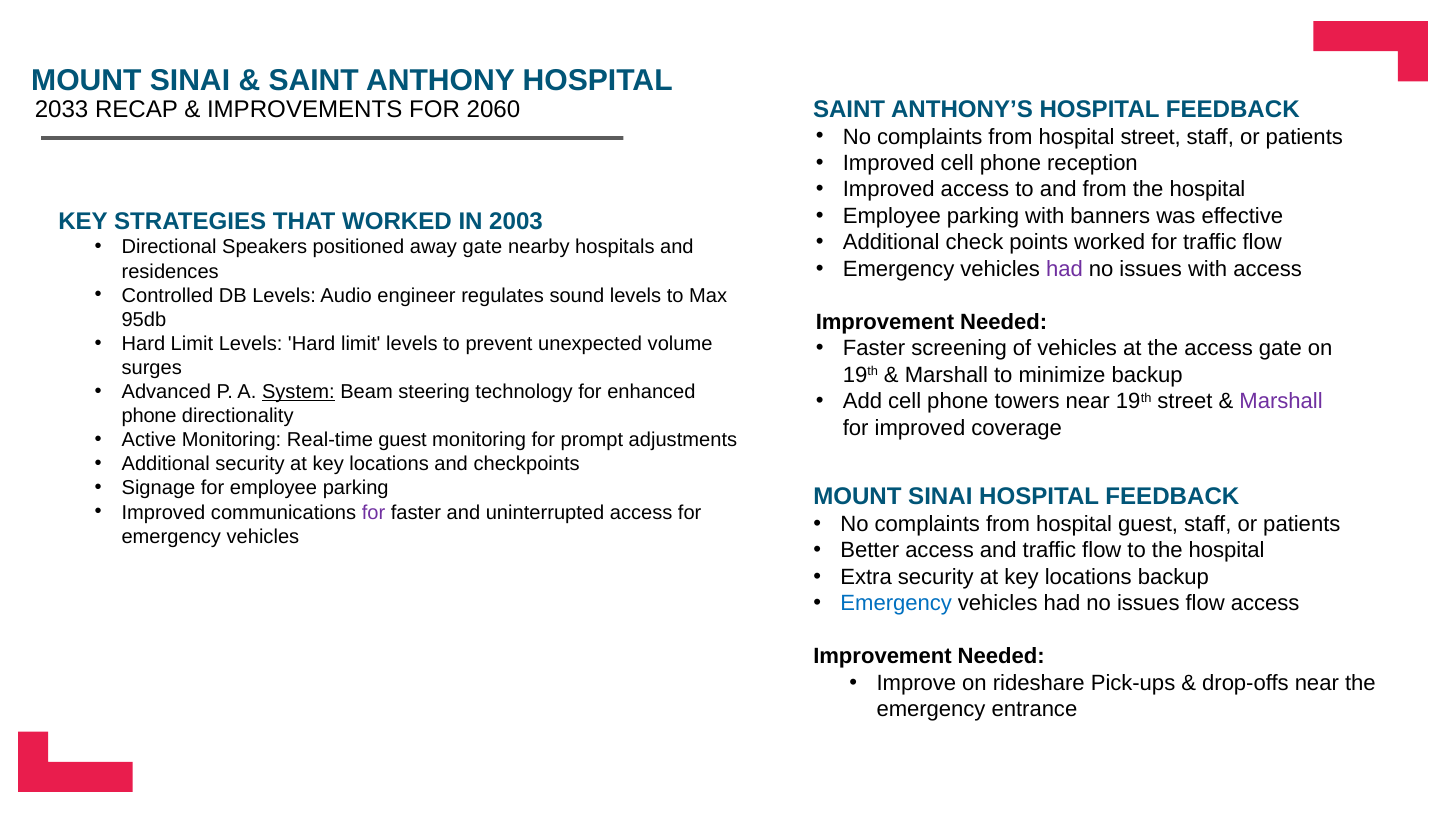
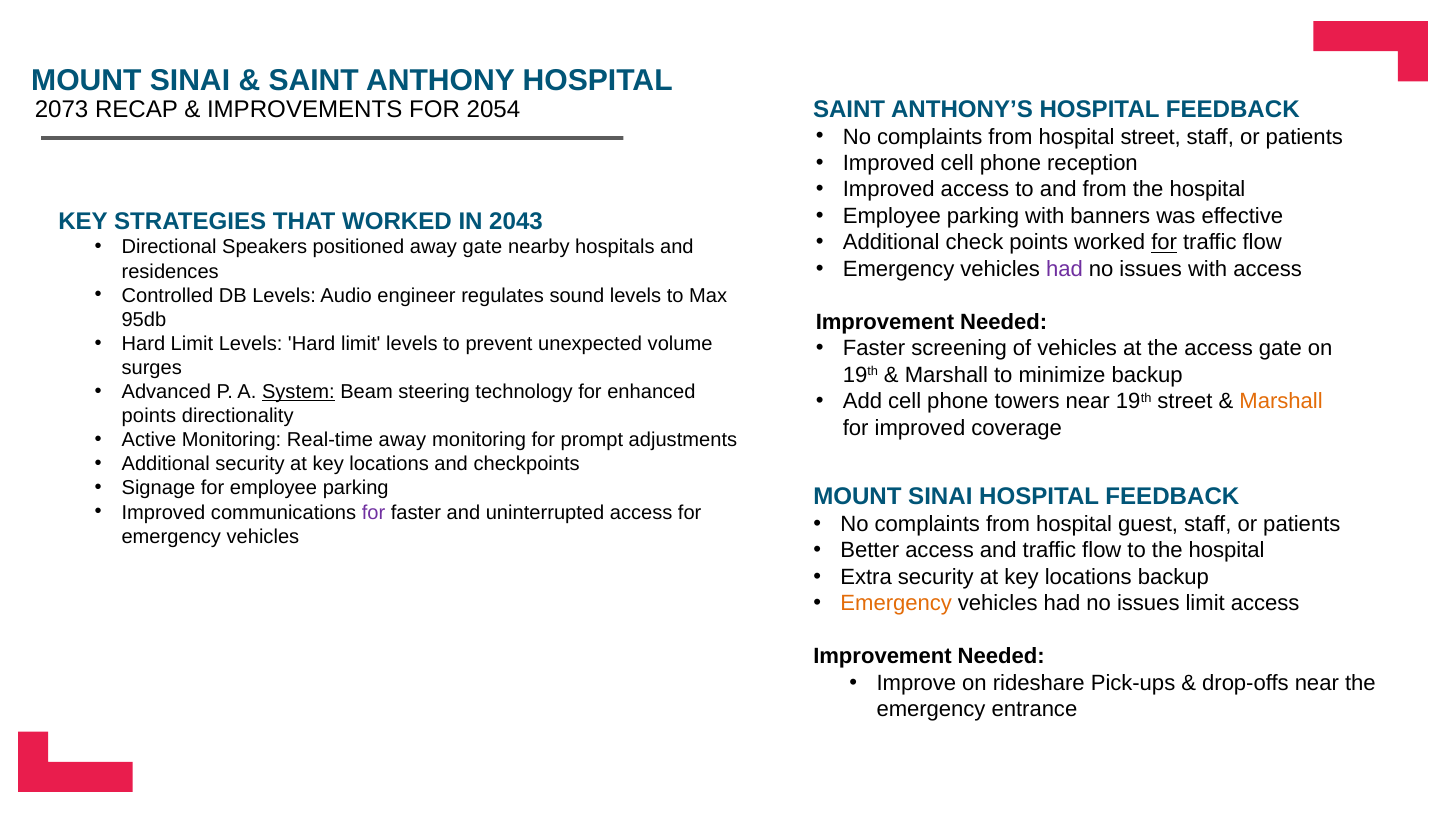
2033: 2033 -> 2073 (62, 109)
2060: 2060 -> 2054 (493, 109)
2003: 2003 -> 2043 (516, 221)
for underline: none -> present (1164, 243)
Marshall colour: purple -> orange (1281, 402)
phone: phone -> points (149, 416)
Real-time guest: guest -> away (402, 440)
Emergency colour: blue -> orange (896, 604)
issues flow: flow -> limit (1205, 604)
